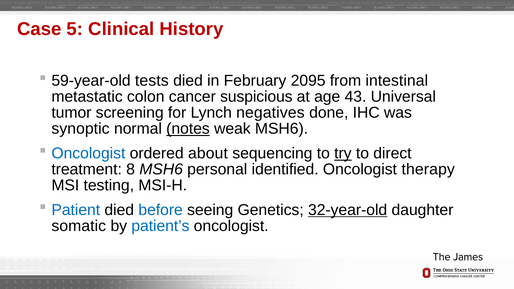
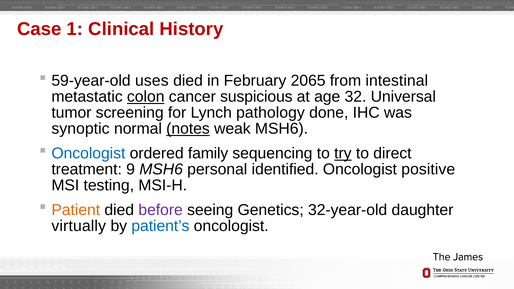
5: 5 -> 1 (75, 29)
tests: tests -> uses (152, 81)
2095: 2095 -> 2065 (308, 81)
colon underline: none -> present (146, 97)
43: 43 -> 32 (355, 97)
negatives: negatives -> pathology (270, 113)
about: about -> family (208, 153)
8: 8 -> 9 (131, 169)
therapy: therapy -> positive (428, 169)
Patient colour: blue -> orange (76, 210)
before colour: blue -> purple (161, 210)
32-year-old underline: present -> none (348, 210)
somatic: somatic -> virtually (79, 226)
